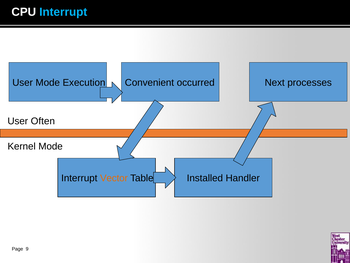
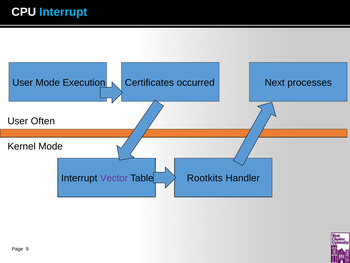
Convenient: Convenient -> Certificates (149, 82)
Vector colour: orange -> purple (114, 178)
Installed: Installed -> Rootkits (205, 178)
